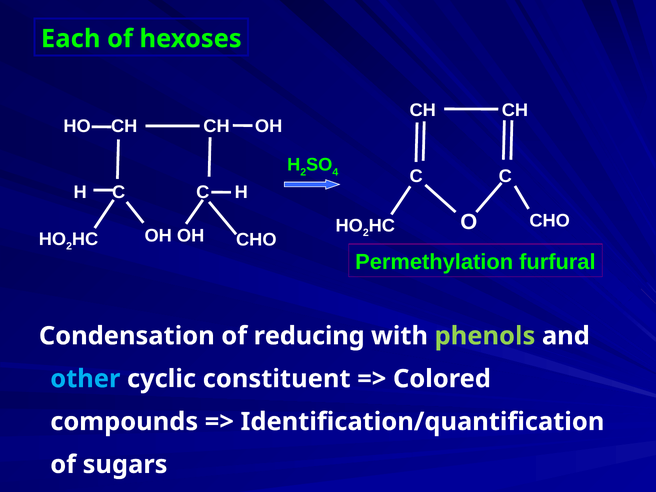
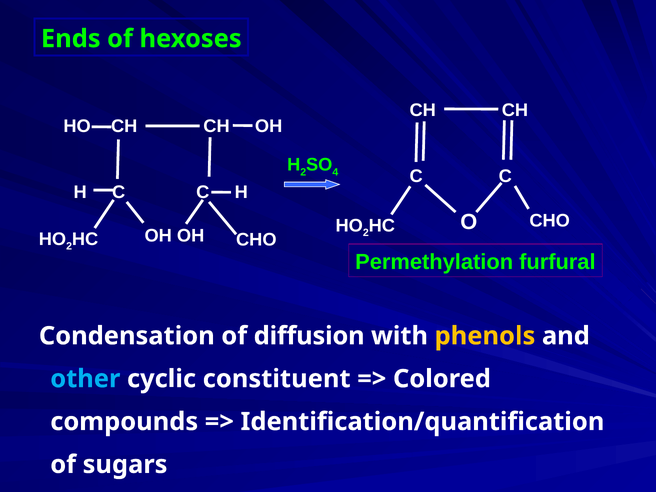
Each: Each -> Ends (71, 39)
reducing: reducing -> diffusion (309, 336)
phenols colour: light green -> yellow (485, 336)
